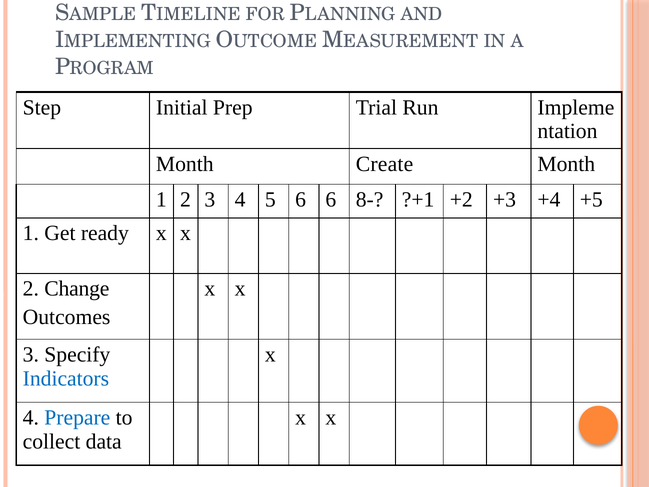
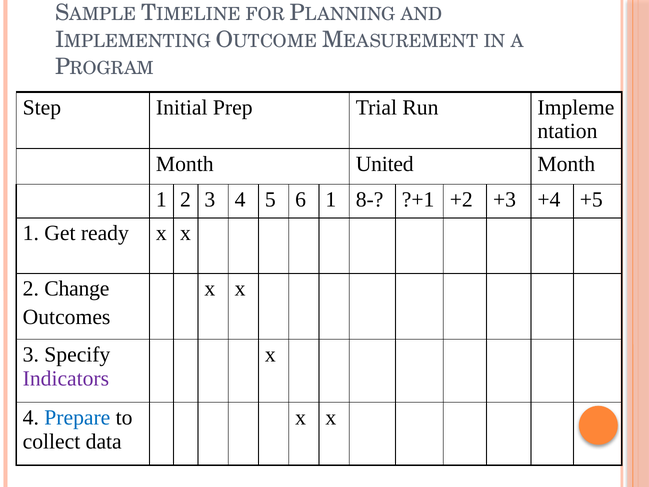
Create: Create -> United (385, 164)
6 6: 6 -> 1 (331, 199)
Indicators colour: blue -> purple (66, 378)
